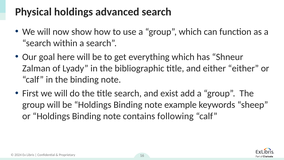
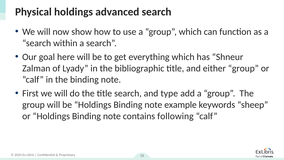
either either: either -> group (243, 68)
exist: exist -> type (169, 93)
